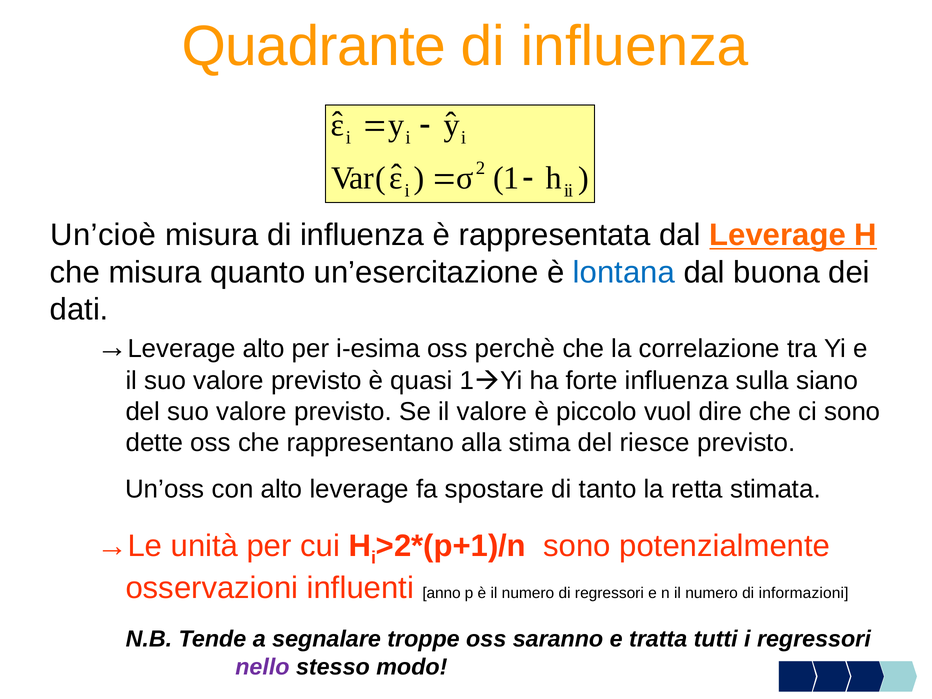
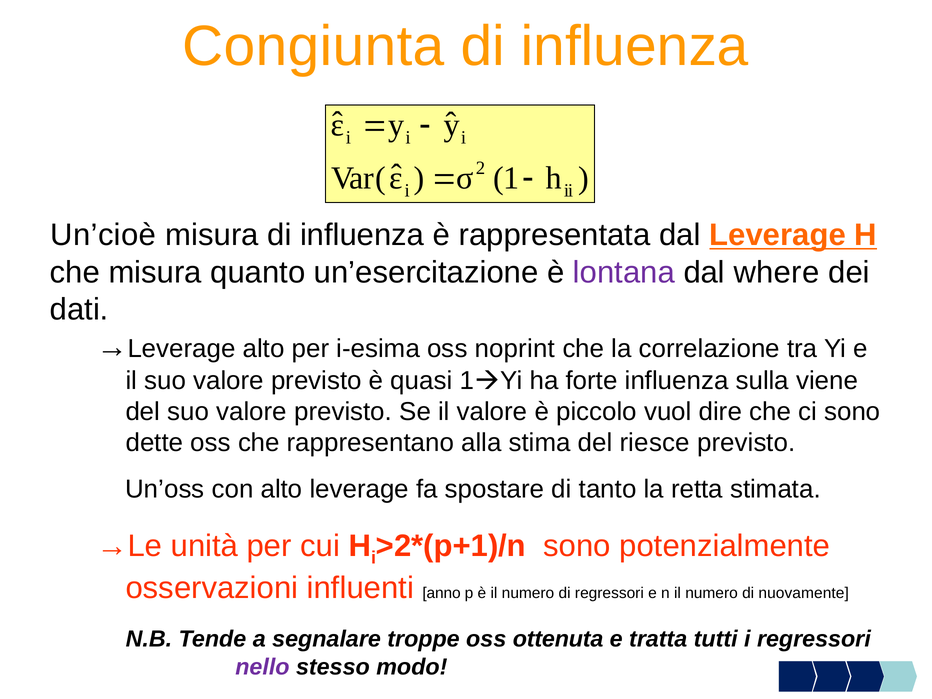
Quadrante: Quadrante -> Congiunta (313, 47)
lontana colour: blue -> purple (624, 272)
buona: buona -> where (777, 272)
perchè: perchè -> noprint (515, 349)
siano: siano -> viene (827, 381)
informazioni: informazioni -> nuovamente (804, 593)
saranno: saranno -> ottenuta (558, 639)
